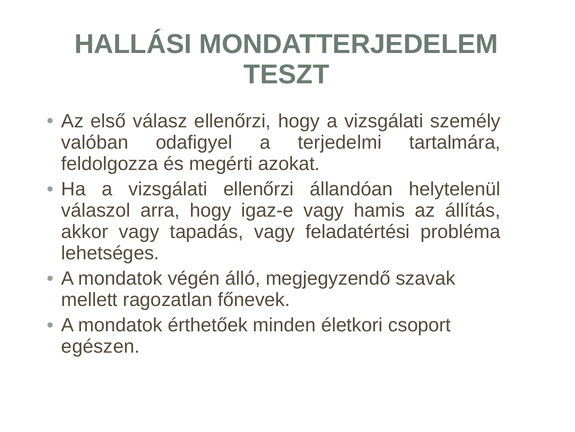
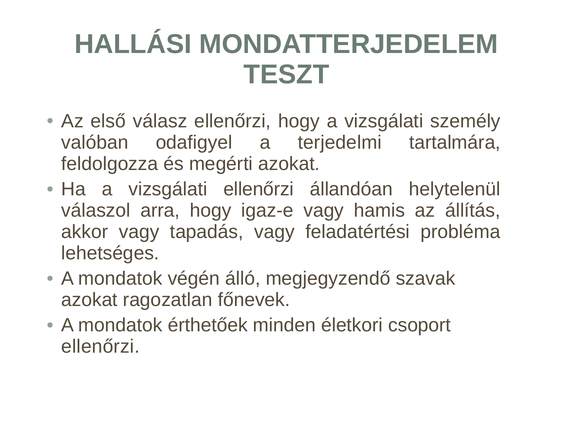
mellett: mellett -> azokat (89, 299)
egészen: egészen -> ellenőrzi (101, 346)
